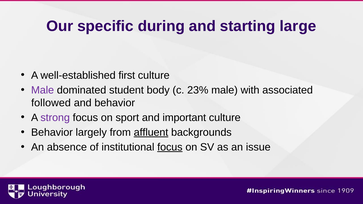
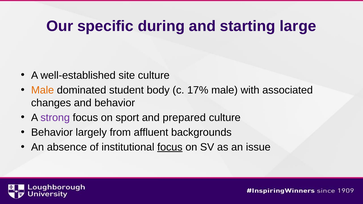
first: first -> site (127, 75)
Male colour: purple -> orange (43, 90)
23%: 23% -> 17% (198, 90)
followed: followed -> changes (51, 103)
important: important -> prepared (184, 118)
affluent underline: present -> none (151, 132)
